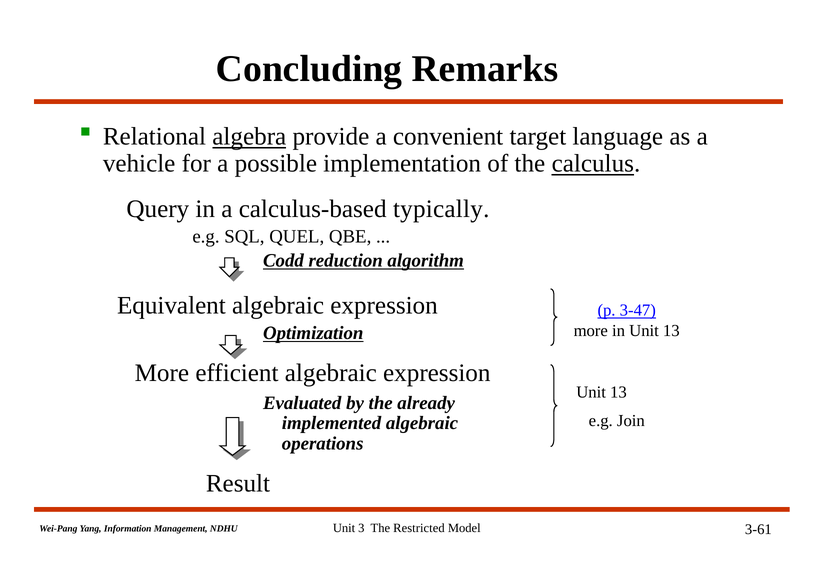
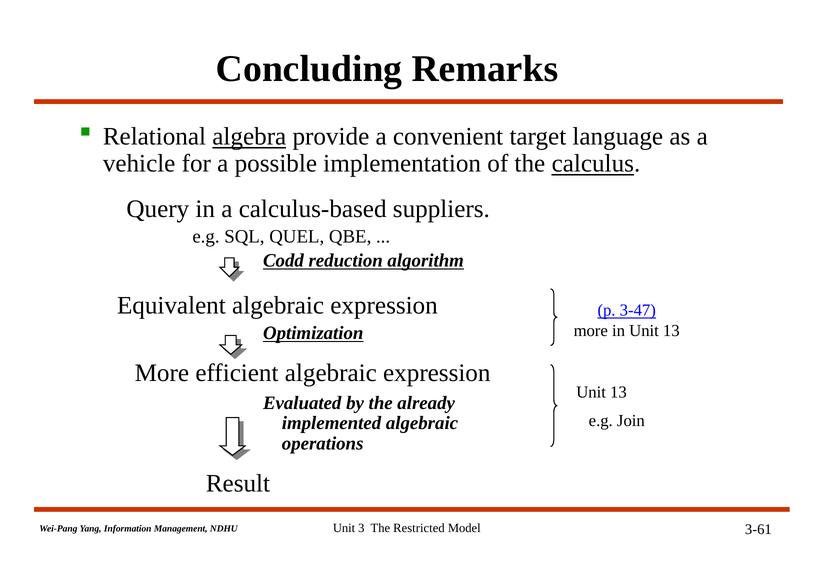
typically: typically -> suppliers (441, 209)
